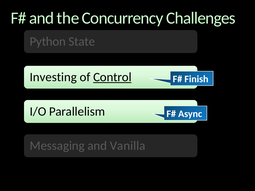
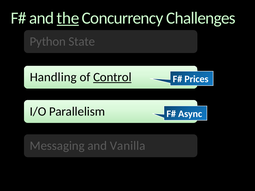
the underline: none -> present (68, 18)
Investing: Investing -> Handling (53, 77)
Finish: Finish -> Prices (196, 79)
